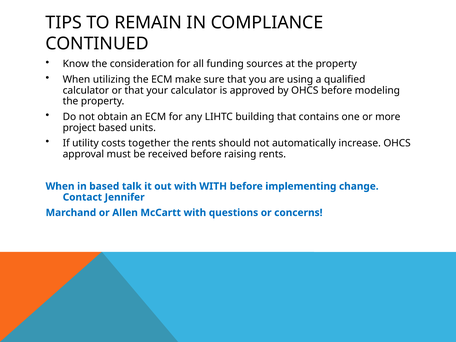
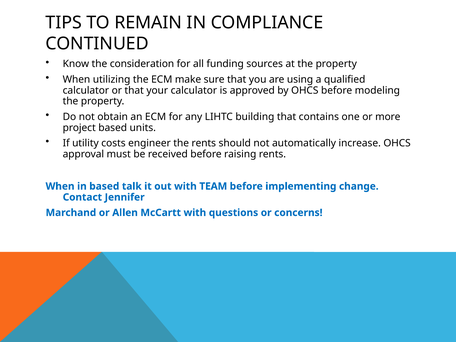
together: together -> engineer (149, 143)
with WITH: WITH -> TEAM (213, 186)
